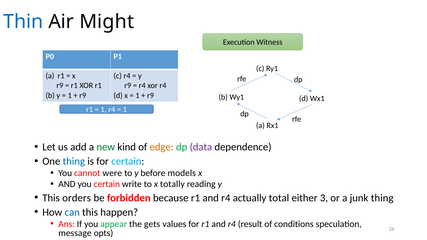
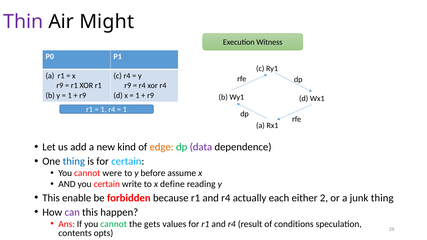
Thin colour: blue -> purple (23, 22)
new colour: green -> black (106, 147)
models: models -> assume (182, 173)
totally: totally -> define (172, 184)
orders: orders -> enable (77, 198)
total: total -> each (279, 198)
3: 3 -> 2 (324, 198)
can colour: blue -> purple (72, 212)
If you appear: appear -> cannot (114, 224)
message: message -> contents (75, 233)
